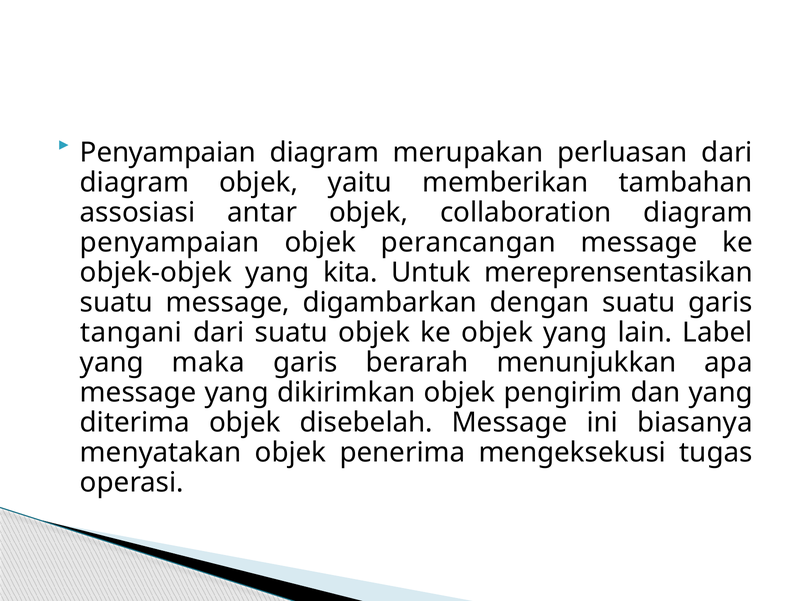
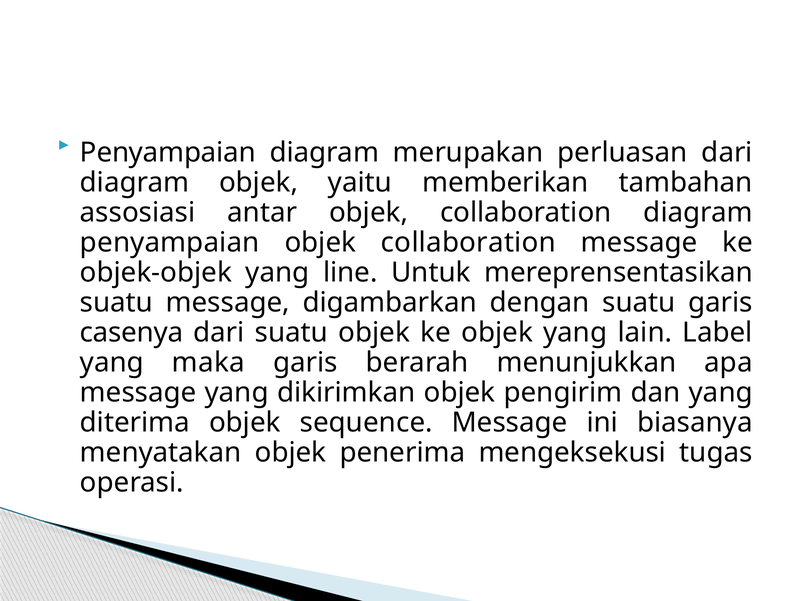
perancangan: perancangan -> collaboration (468, 242)
kita: kita -> line (350, 272)
tangani: tangani -> casenya (132, 332)
disebelah: disebelah -> sequence (366, 423)
